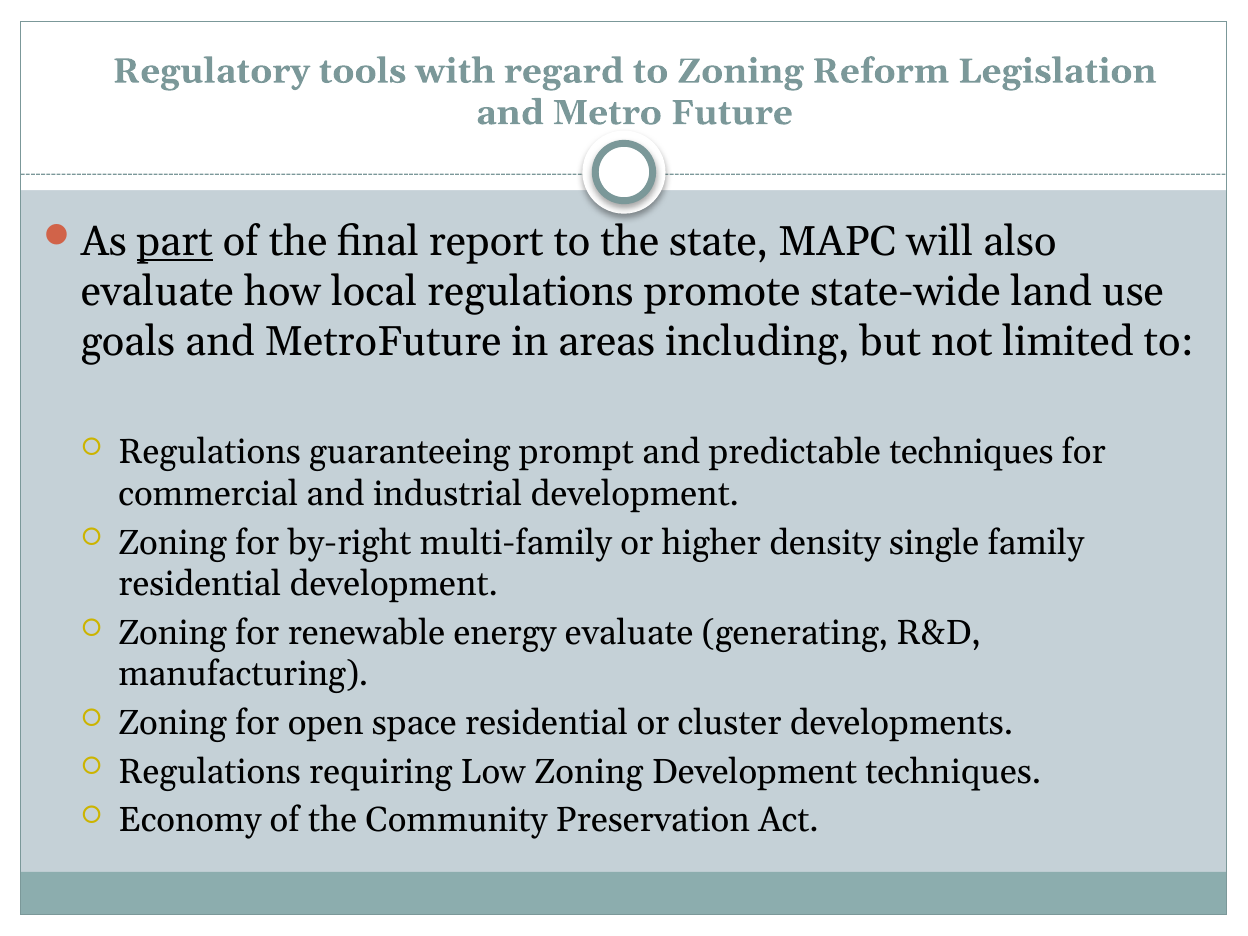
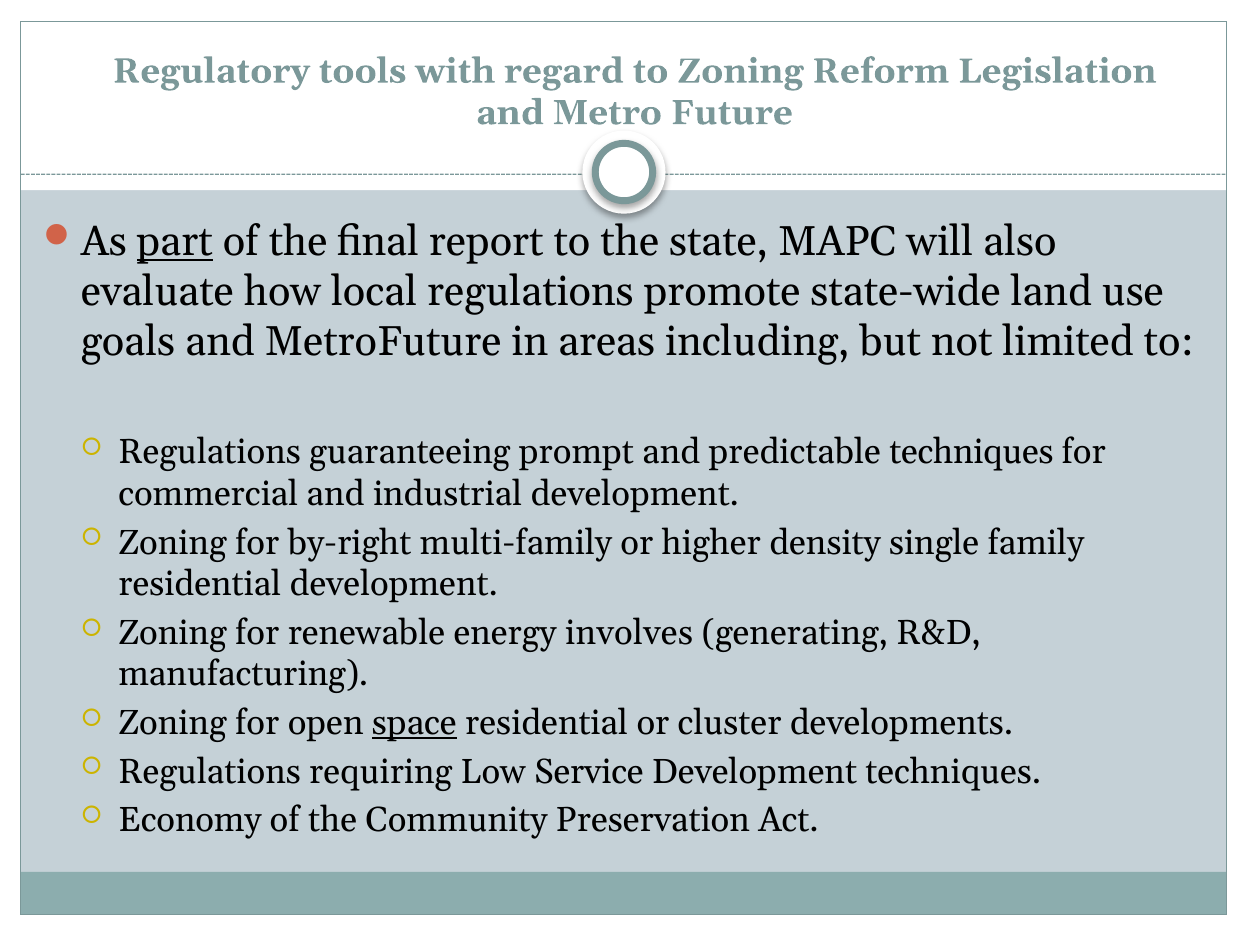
energy evaluate: evaluate -> involves (629, 633)
space underline: none -> present (414, 723)
Low Zoning: Zoning -> Service (589, 772)
